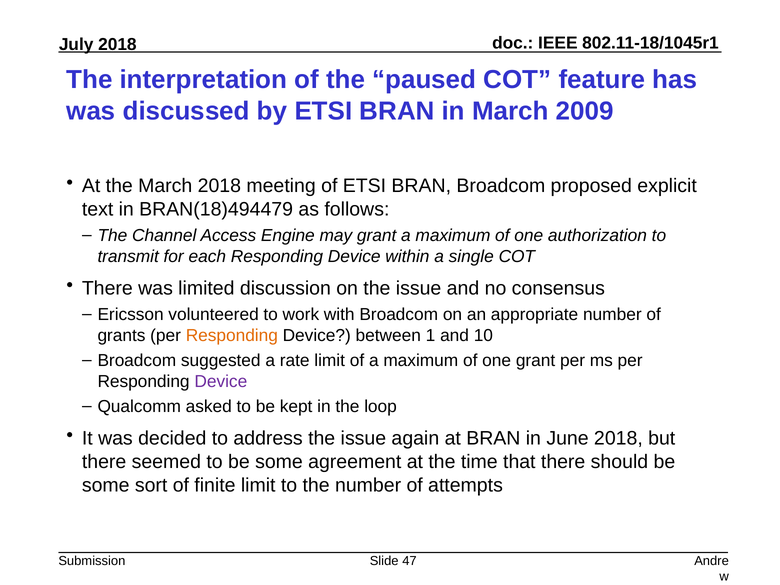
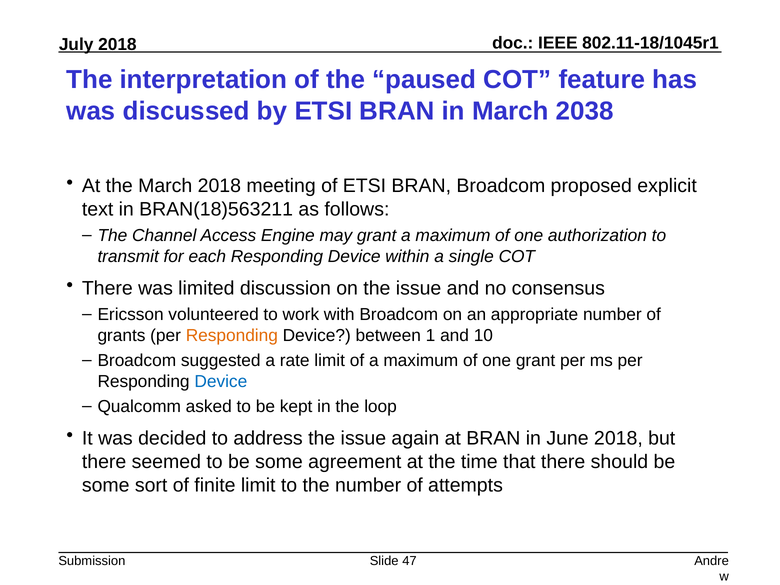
2009: 2009 -> 2038 (585, 111)
BRAN(18)494479: BRAN(18)494479 -> BRAN(18)563211 (216, 209)
Device colour: purple -> blue (221, 381)
